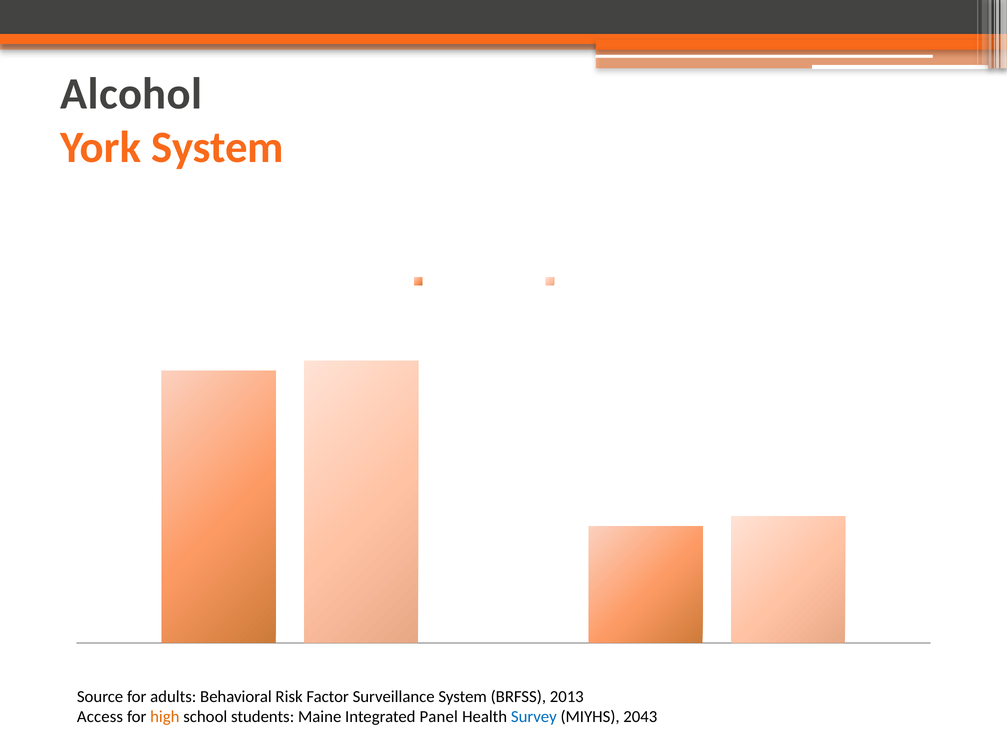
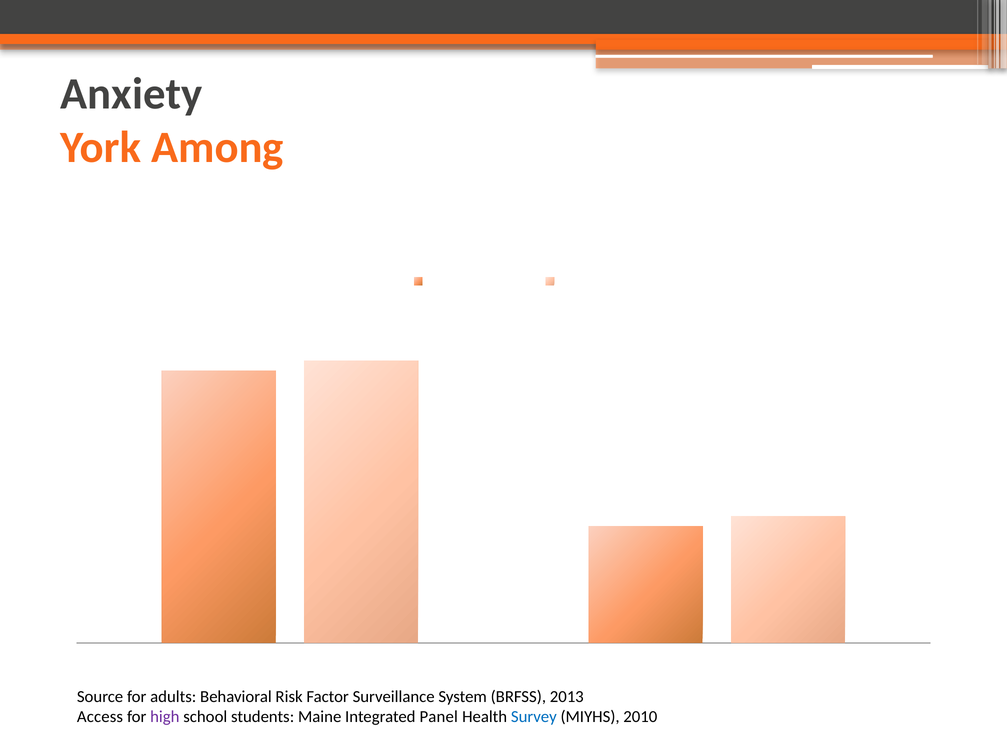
Alcohol: Alcohol -> Anxiety (131, 94)
York System: System -> Among (218, 147)
high colour: orange -> purple (165, 716)
2043: 2043 -> 2010 (640, 716)
